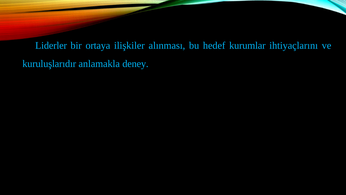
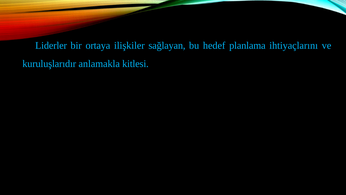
alınması: alınması -> sağlayan (167, 46)
kurumlar: kurumlar -> planlama (247, 46)
deney: deney -> kitlesi (135, 64)
